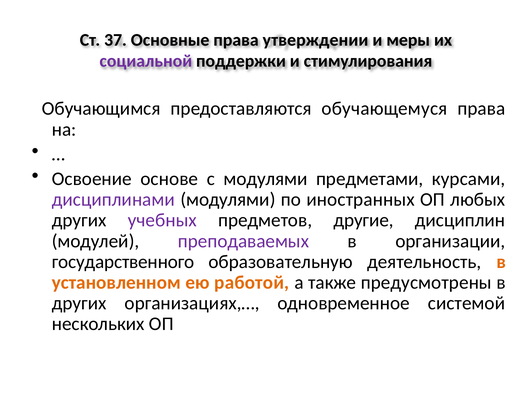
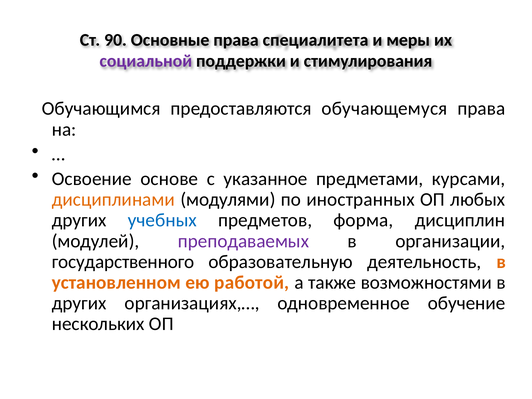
37: 37 -> 90 (115, 40)
утверждении: утверждении -> специалитета (316, 40)
с модулями: модулями -> указанное (266, 179)
дисциплинами colour: purple -> orange (113, 200)
учебных colour: purple -> blue (162, 220)
другие: другие -> форма (363, 220)
предусмотрены: предусмотрены -> возможностями (426, 282)
системой: системой -> обучение (467, 303)
